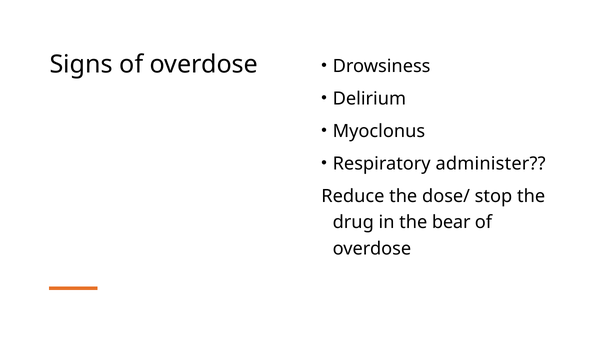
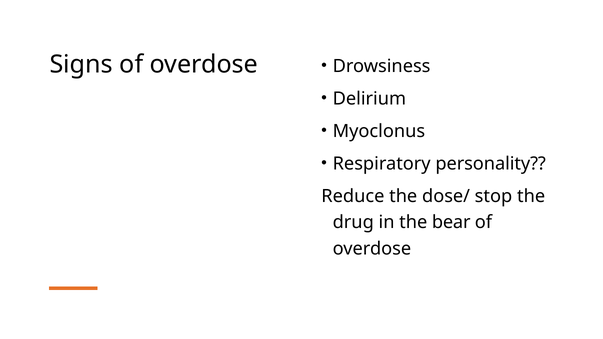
administer: administer -> personality (491, 164)
